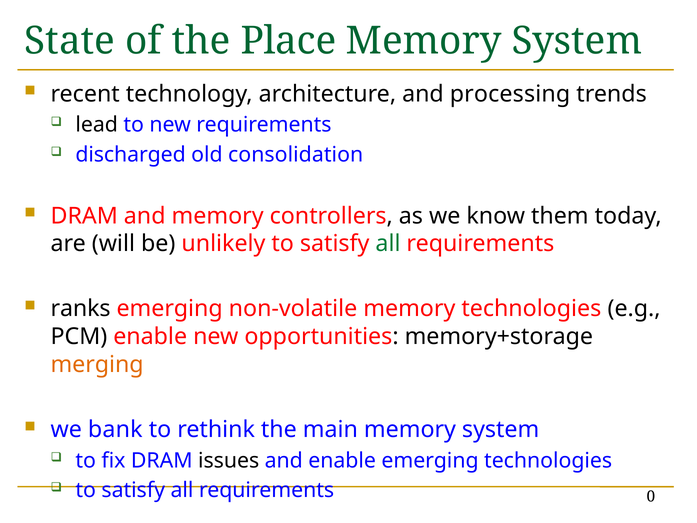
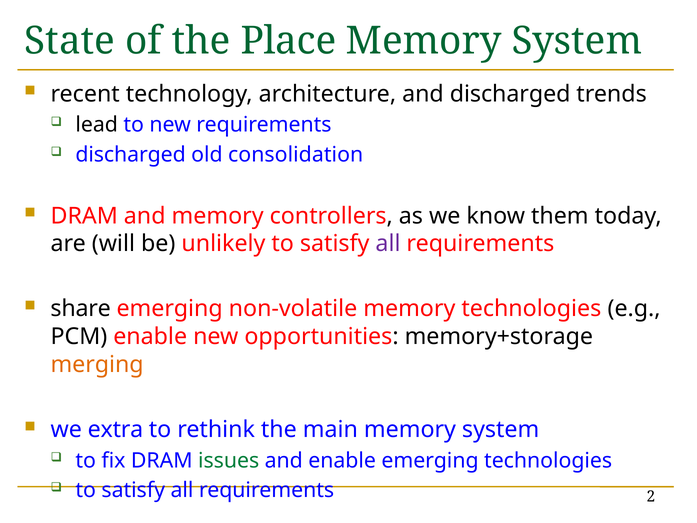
and processing: processing -> discharged (510, 94)
all colour: green -> purple (388, 244)
ranks: ranks -> share (81, 309)
bank: bank -> extra (115, 429)
issues colour: black -> green (229, 460)
0: 0 -> 2 (651, 497)
